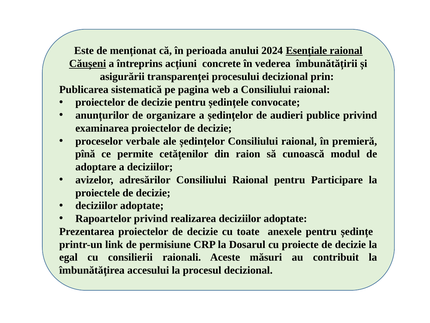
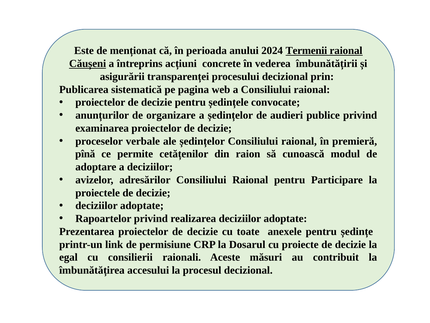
Esențiale: Esențiale -> Termenii (306, 51)
